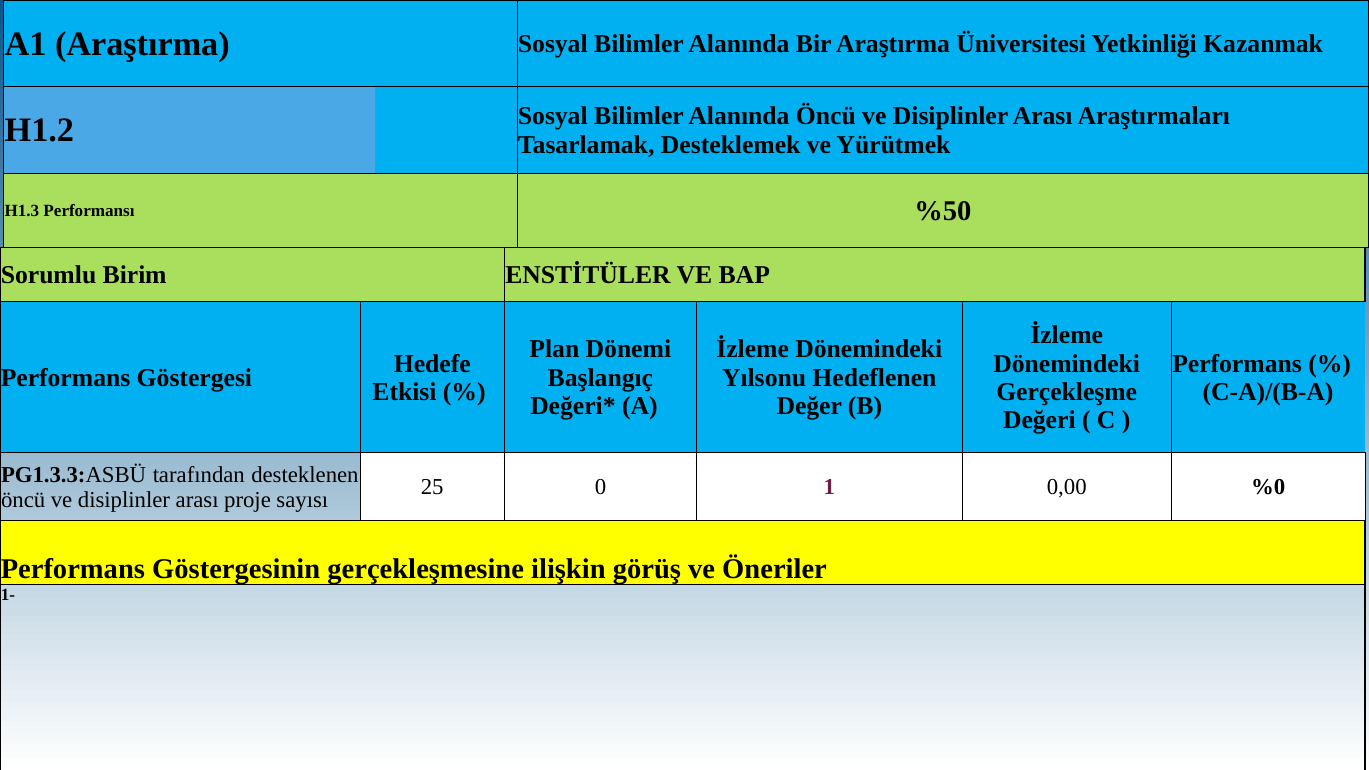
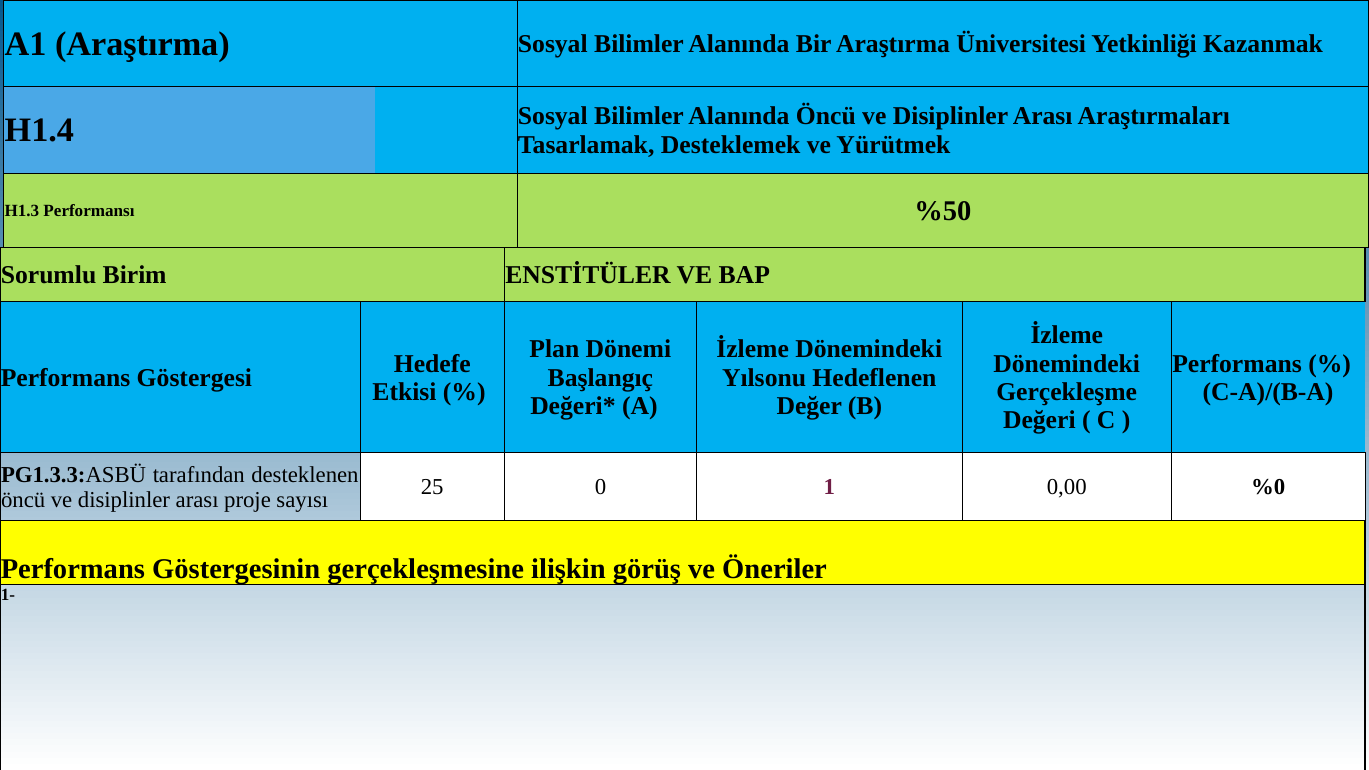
H1.2: H1.2 -> H1.4 (39, 131)
